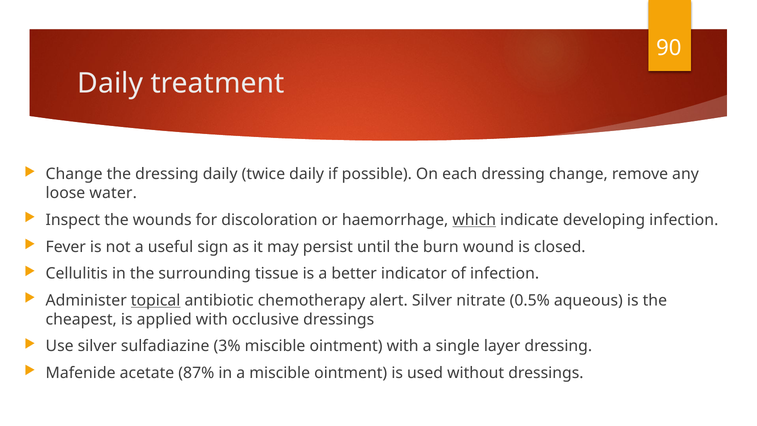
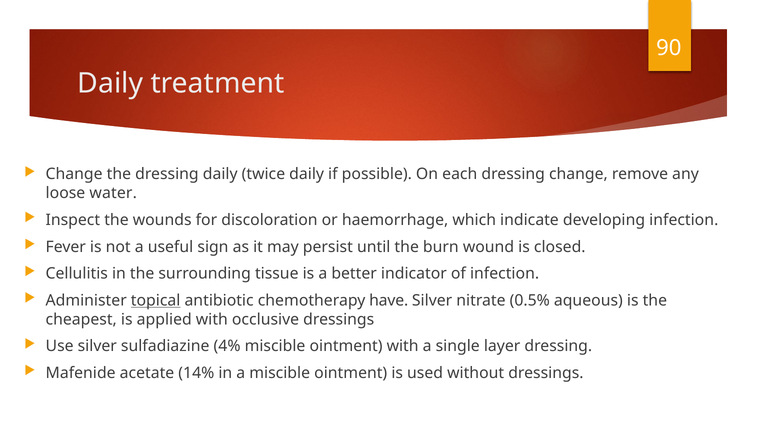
which underline: present -> none (474, 220)
alert: alert -> have (389, 300)
3%: 3% -> 4% (227, 346)
87%: 87% -> 14% (196, 373)
